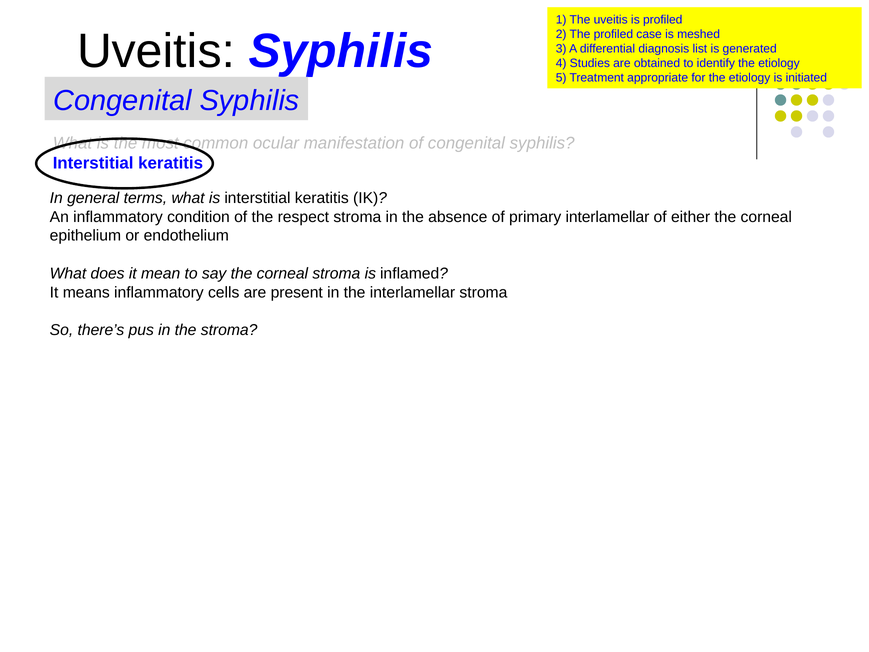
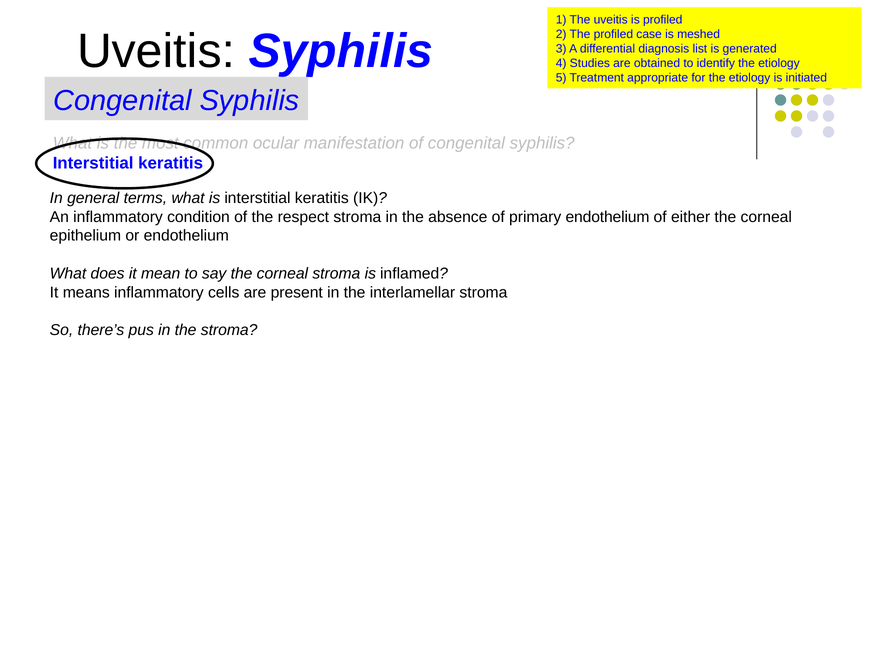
primary interlamellar: interlamellar -> endothelium (608, 217)
